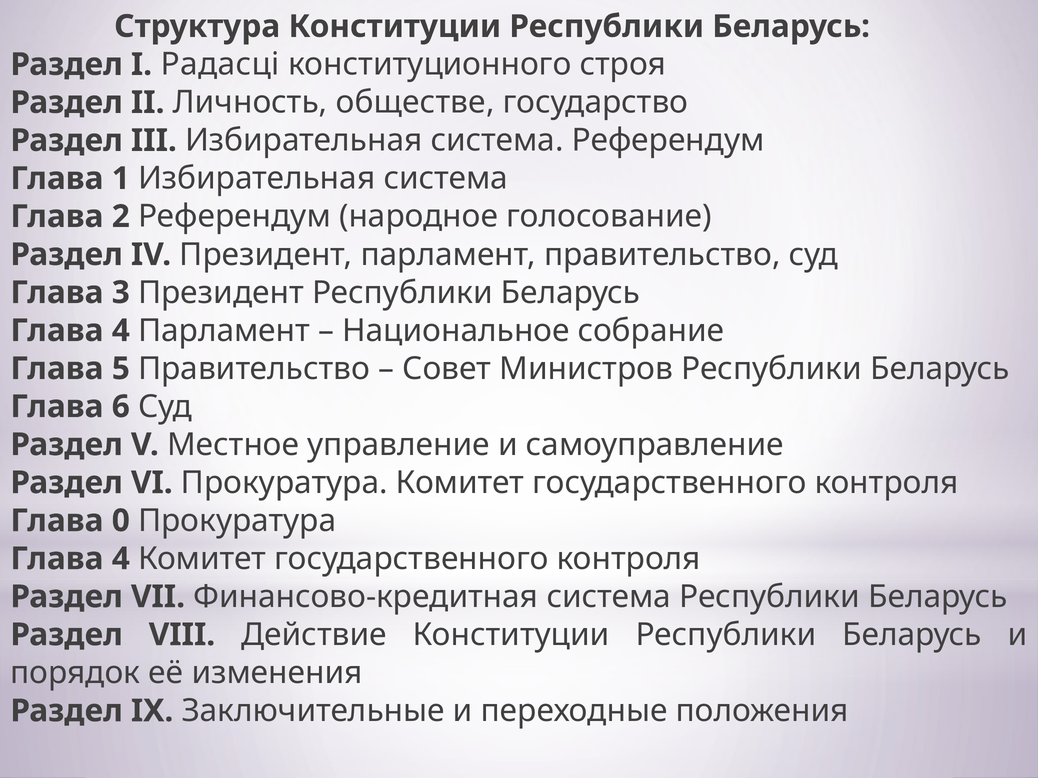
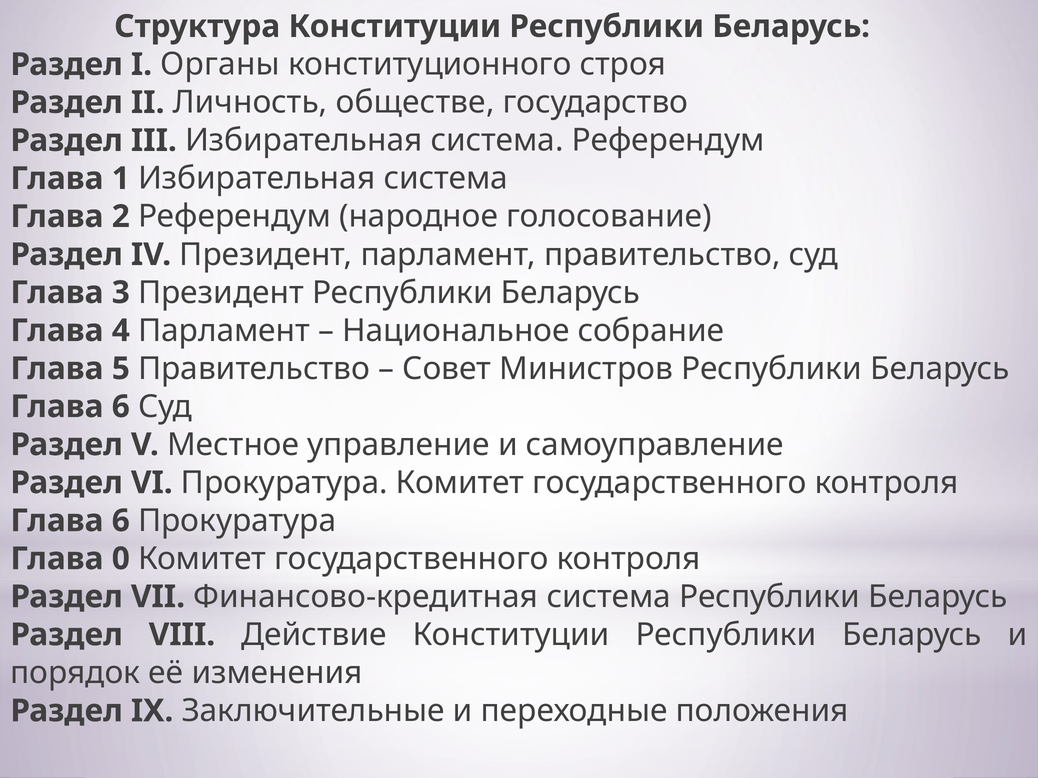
Радасці: Радасці -> Органы (220, 64)
0: 0 -> 6 (121, 521)
4: 4 -> 0 (121, 559)
